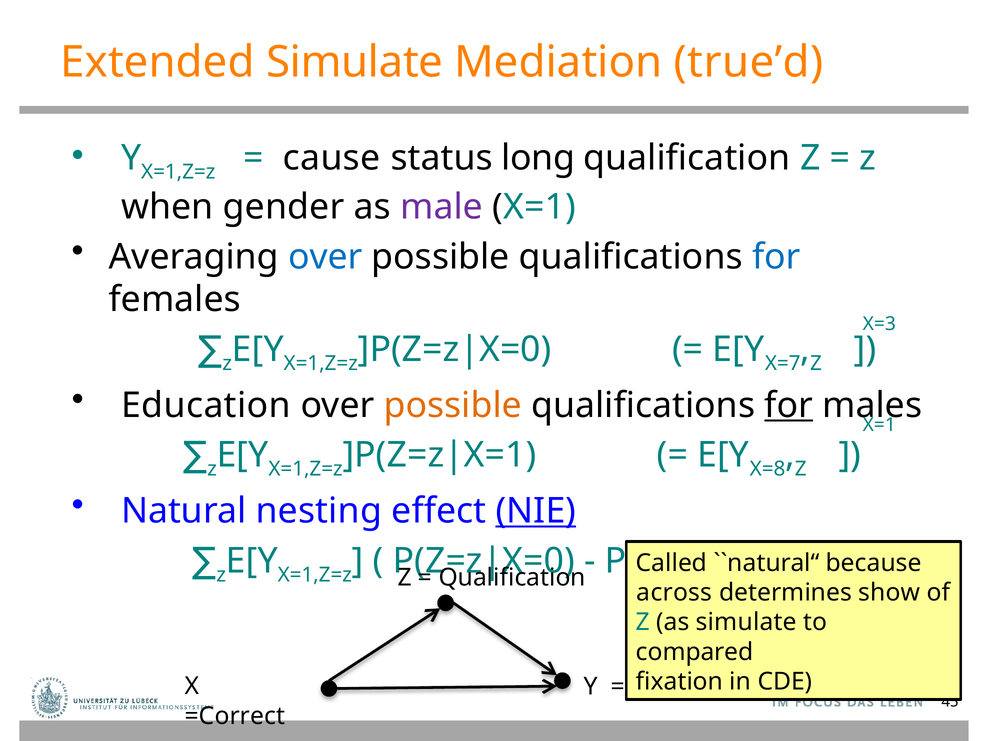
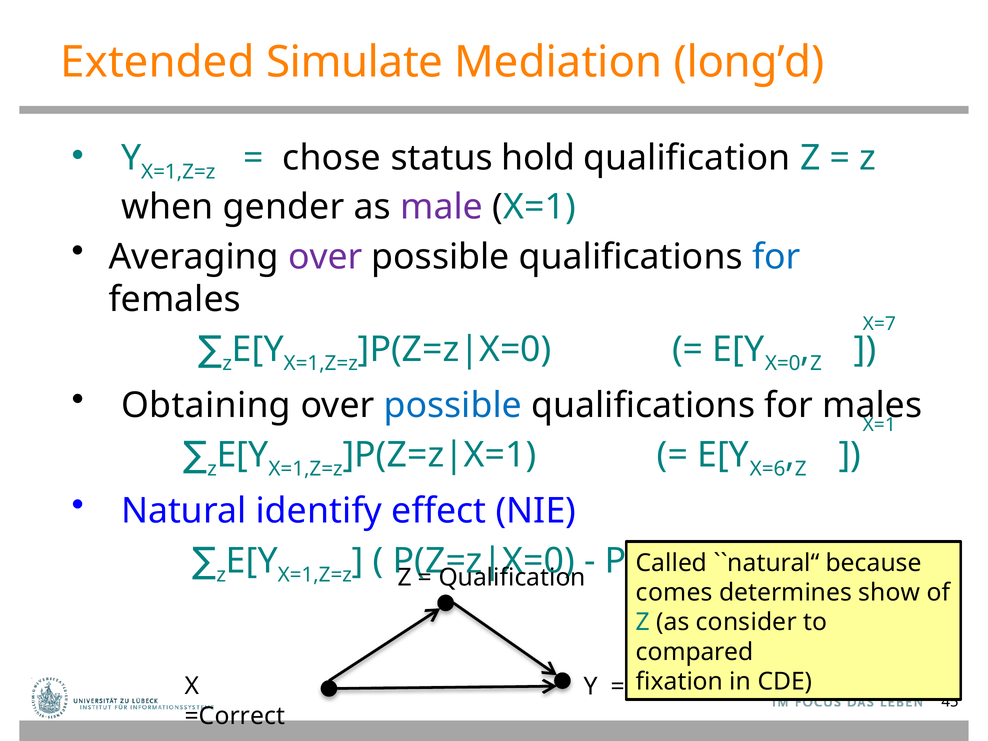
true’d: true’d -> long’d (749, 62)
cause: cause -> chose (332, 158)
long: long -> hold (538, 158)
over colour: blue -> purple (325, 257)
X=3: X=3 -> X=7 (879, 324)
X=7: X=7 -> X=0 (783, 363)
Education: Education -> Obtaining (206, 405)
possible colour: orange -> blue (453, 405)
for underline: present -> none (789, 405)
X=8: X=8 -> X=6 (768, 469)
nesting: nesting -> identify (319, 511)
NIE underline: present -> none (536, 511)
across: across -> comes (674, 593)
as simulate: simulate -> consider (746, 622)
